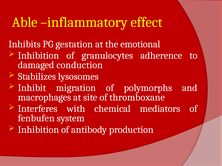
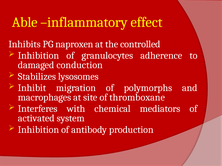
gestation: gestation -> naproxen (74, 44)
emotional: emotional -> controlled (140, 44)
fenbufen: fenbufen -> activated (36, 119)
